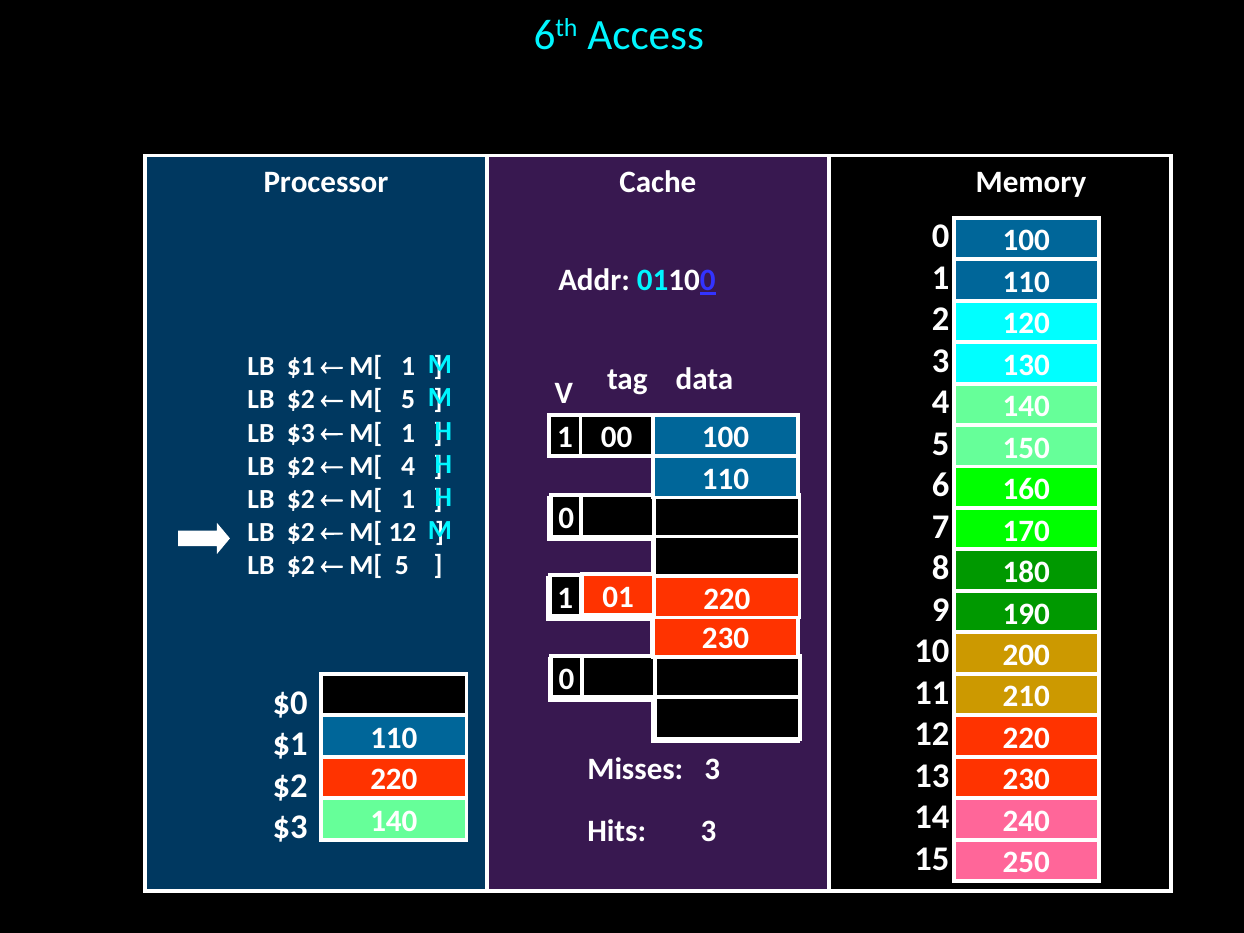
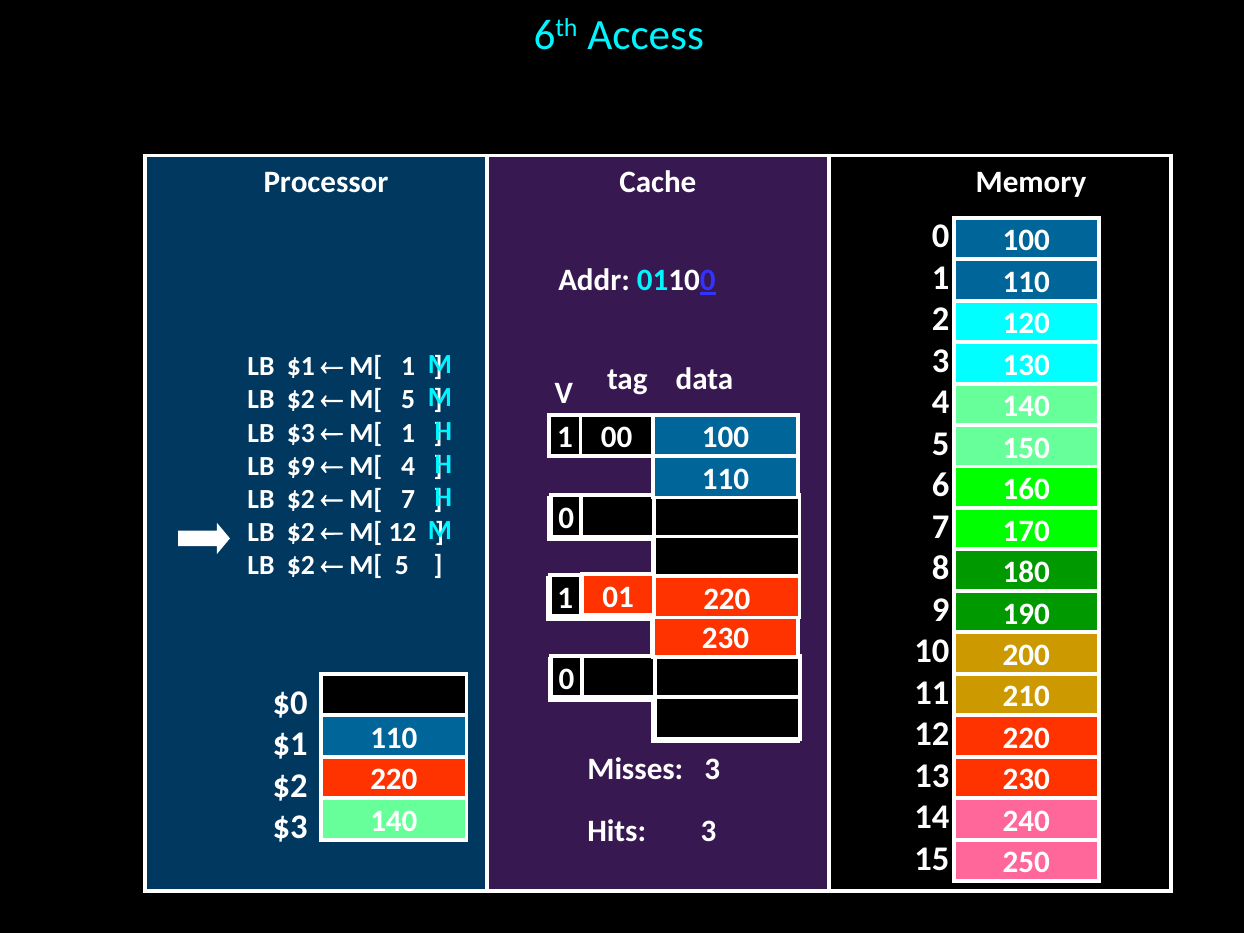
$2: $2 -> $9 (301, 466)
1: 1 -> 7 (408, 499)
